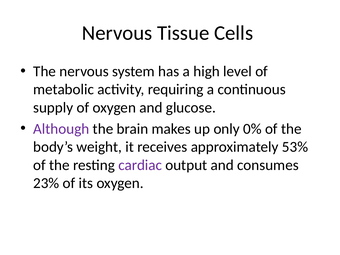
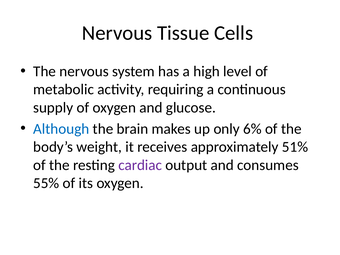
Although colour: purple -> blue (61, 129)
0%: 0% -> 6% (252, 129)
53%: 53% -> 51% (295, 147)
23%: 23% -> 55% (46, 183)
